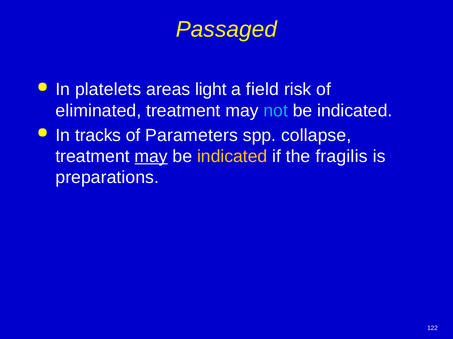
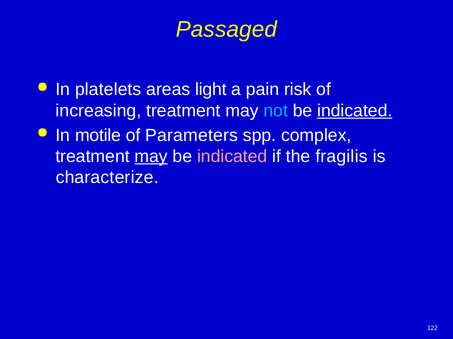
field: field -> pain (263, 90)
eliminated: eliminated -> increasing (98, 111)
indicated underline: none -> present (355, 111)
tracks: tracks -> motile (98, 136)
collapse: collapse -> complex (316, 136)
indicated colour: yellow -> pink (232, 157)
preparations: preparations -> characterize (107, 178)
